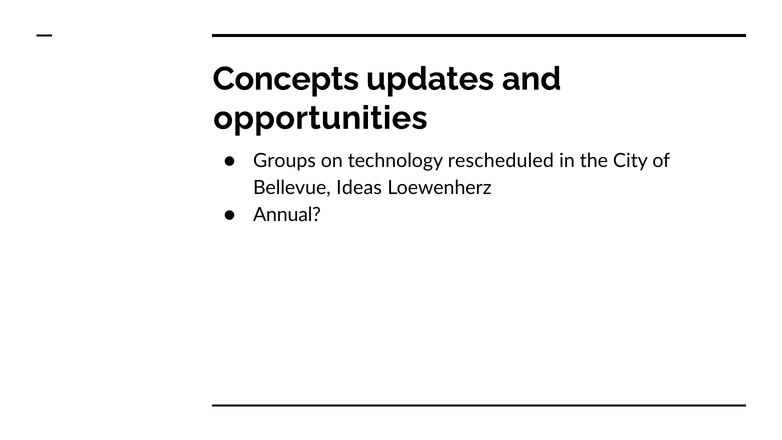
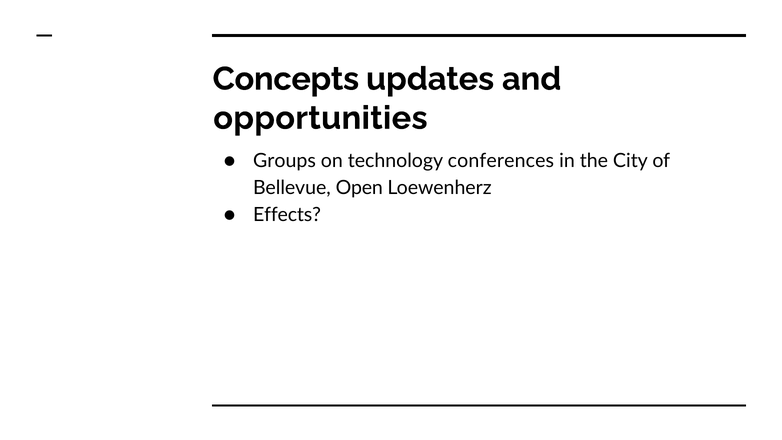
rescheduled: rescheduled -> conferences (501, 161)
Ideas: Ideas -> Open (359, 188)
Annual: Annual -> Effects (287, 215)
